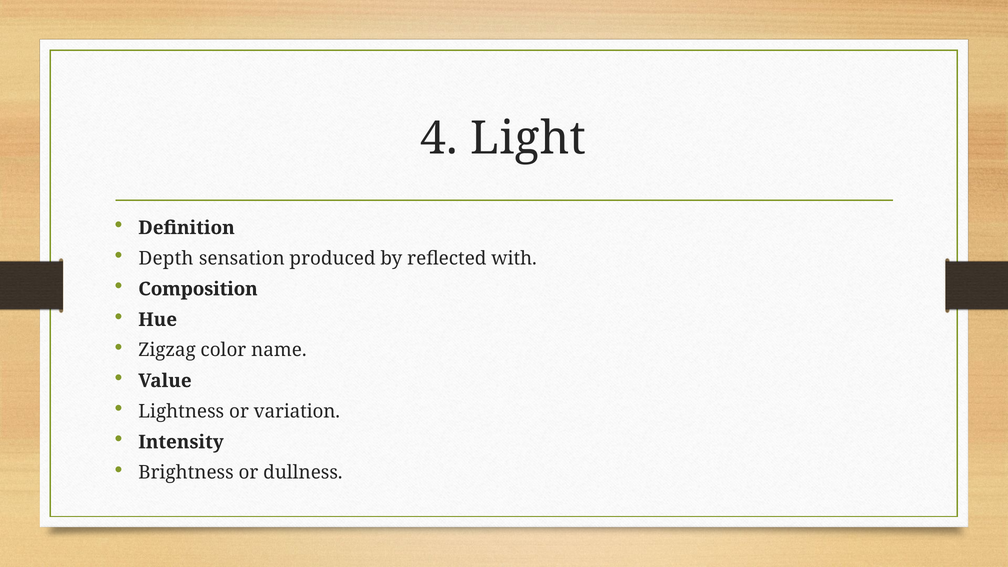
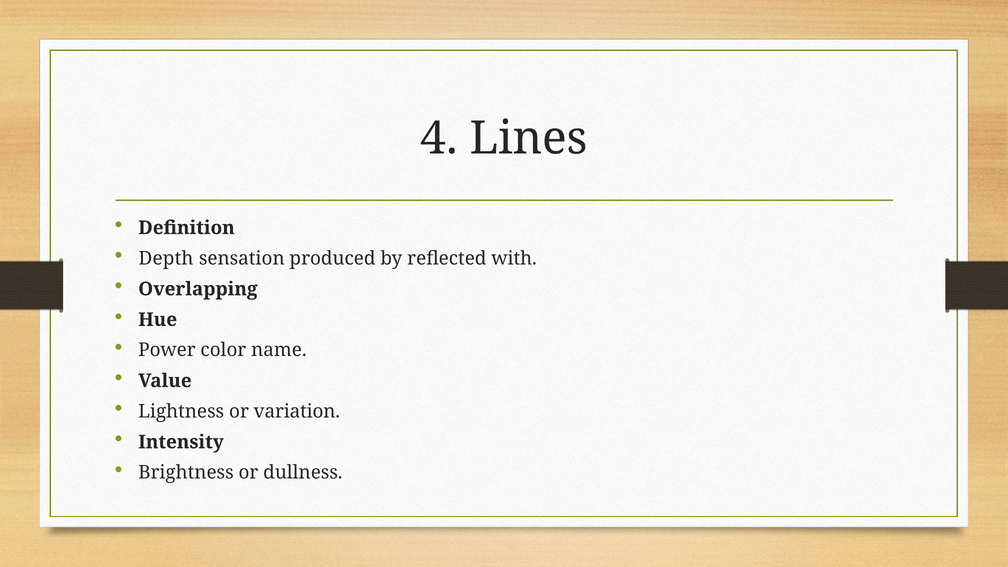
Light: Light -> Lines (529, 138)
Composition: Composition -> Overlapping (198, 289)
Zigzag: Zigzag -> Power (167, 350)
